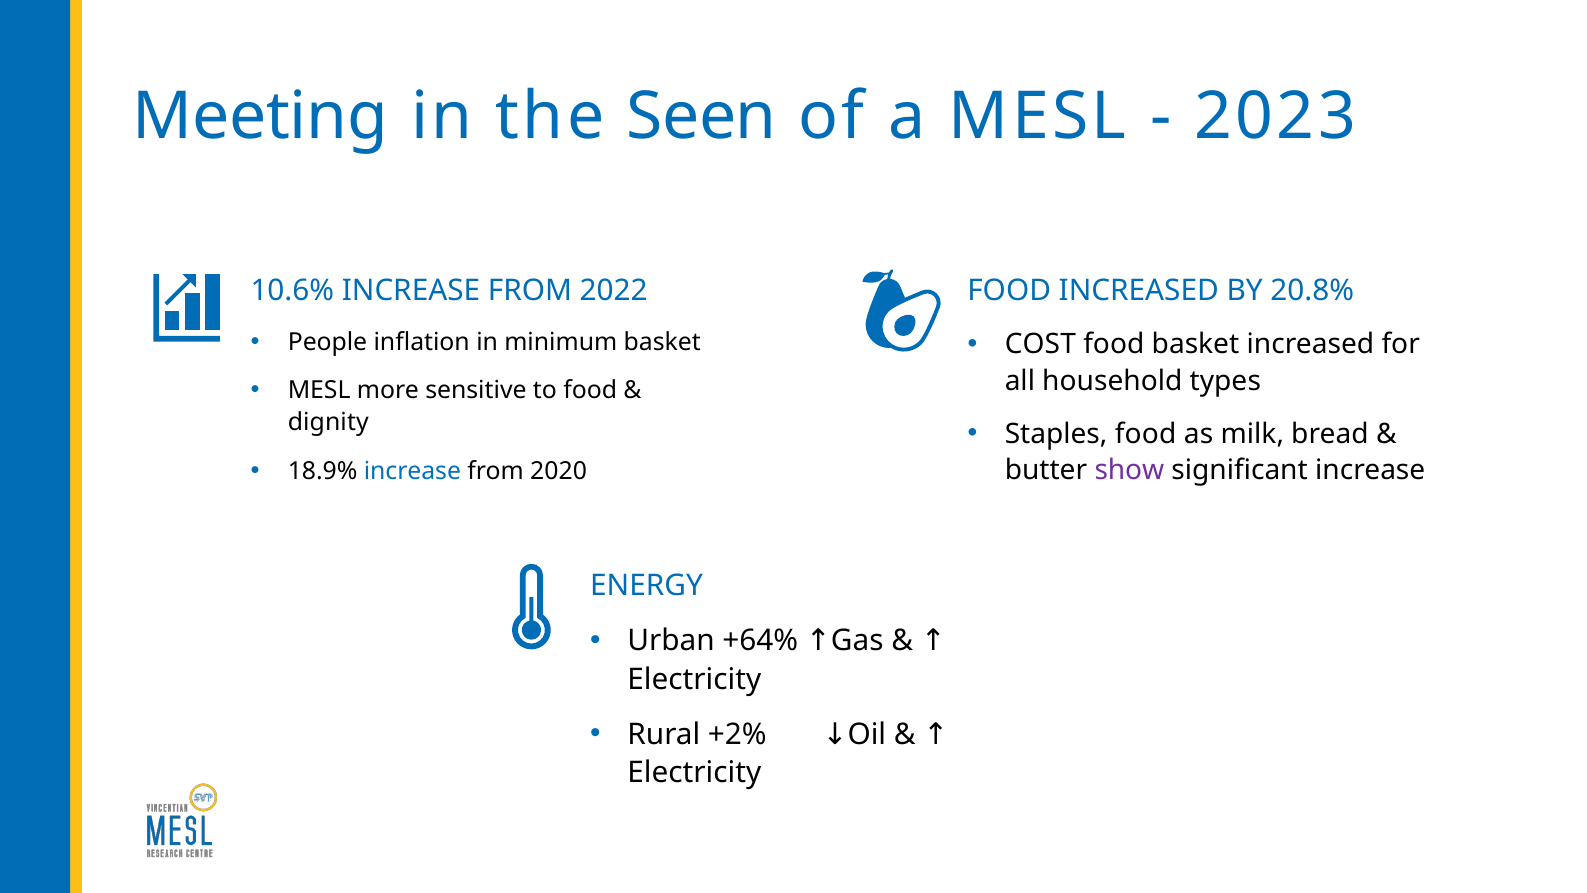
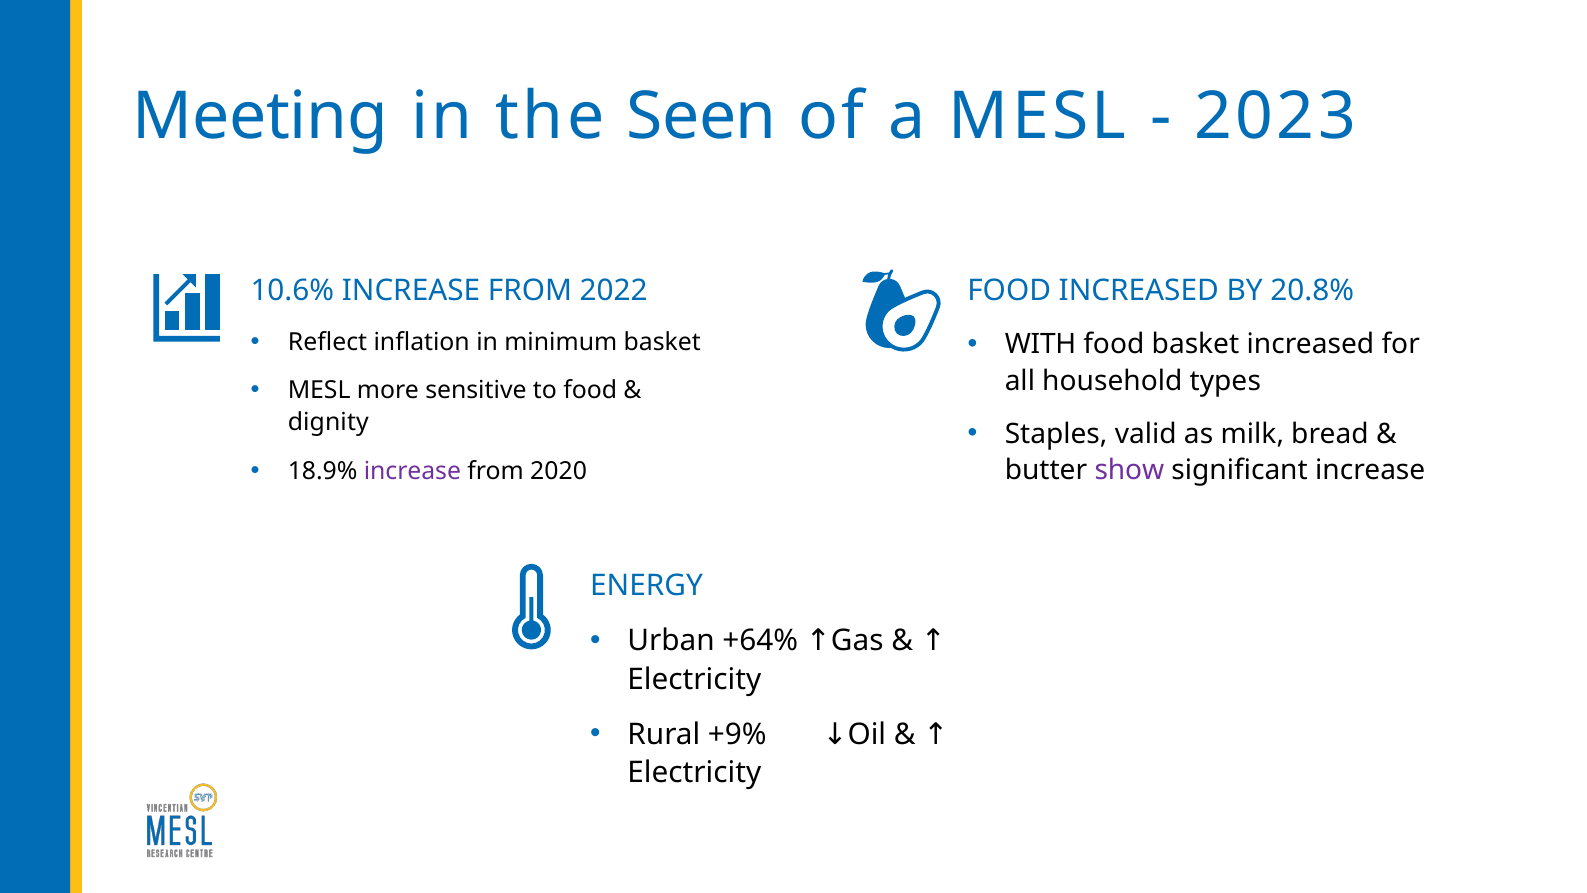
People: People -> Reflect (327, 342)
COST: COST -> WITH (1041, 344)
Staples food: food -> valid (1146, 434)
increase colour: blue -> purple (412, 471)
+2%: +2% -> +9% (737, 734)
